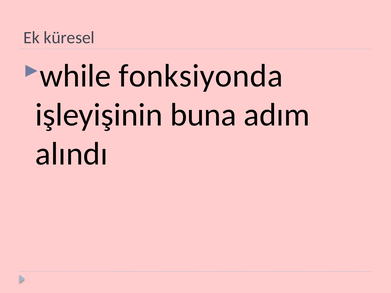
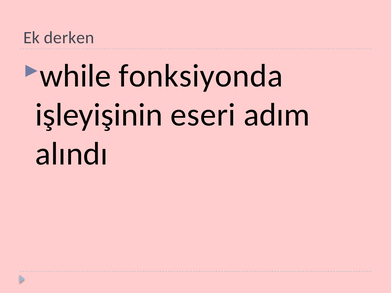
küresel: küresel -> derken (69, 38)
buna: buna -> eseri (203, 115)
